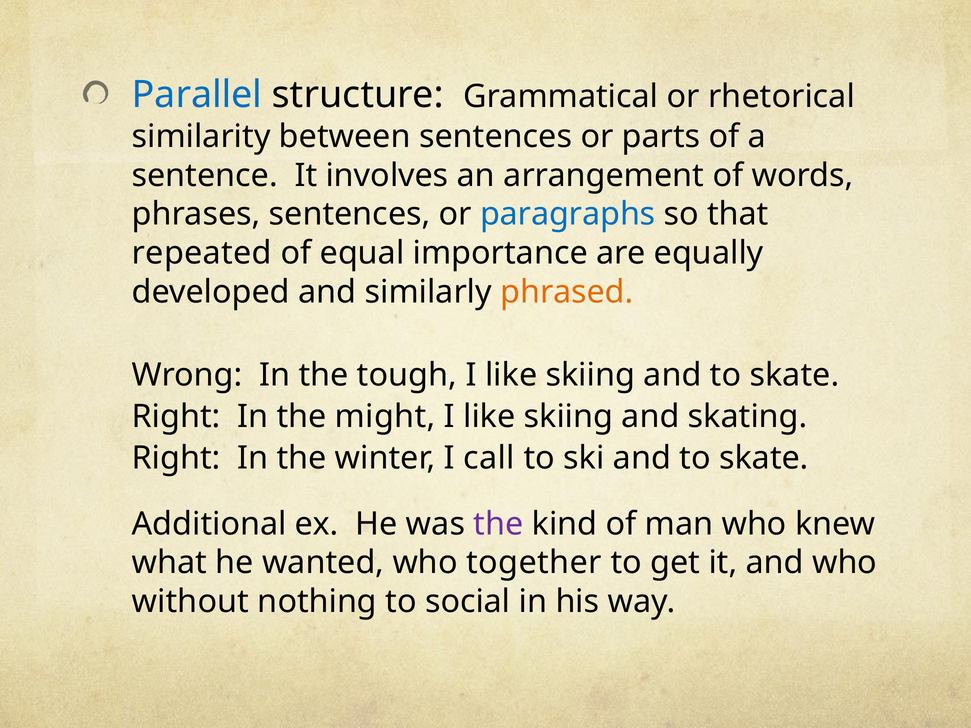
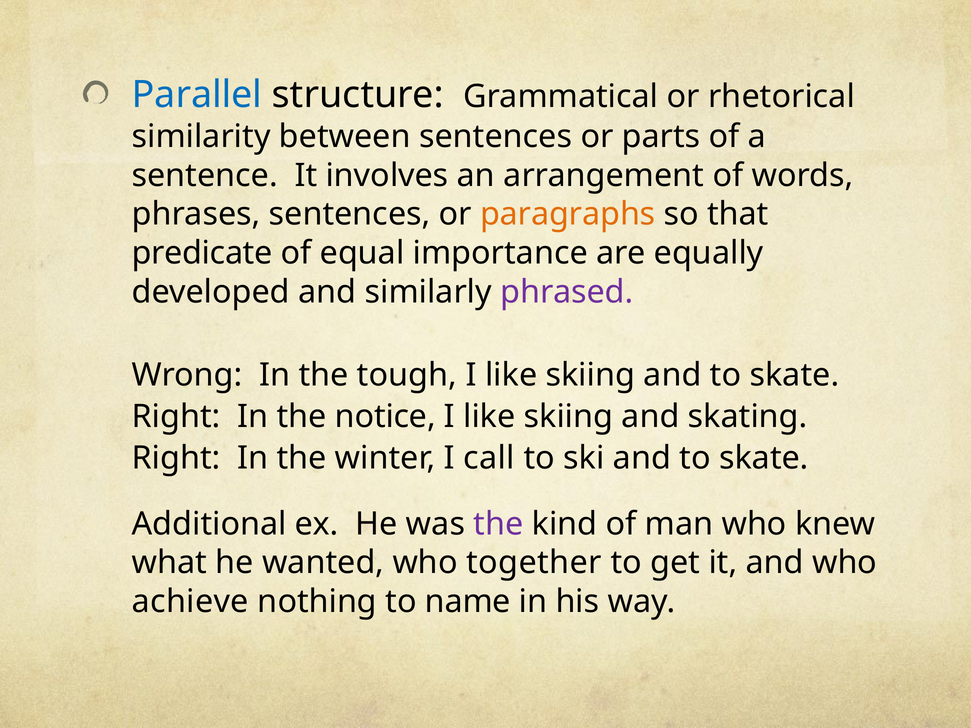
paragraphs colour: blue -> orange (568, 214)
repeated: repeated -> predicate (202, 253)
phrased colour: orange -> purple (567, 292)
might: might -> notice (385, 417)
without: without -> achieve (190, 602)
social: social -> name (468, 602)
